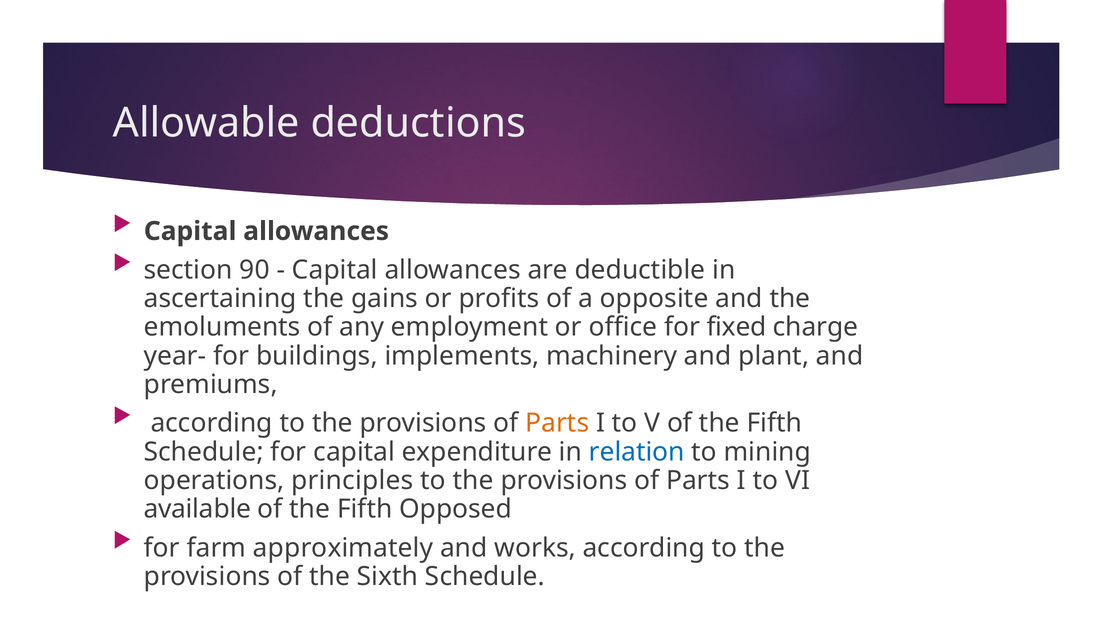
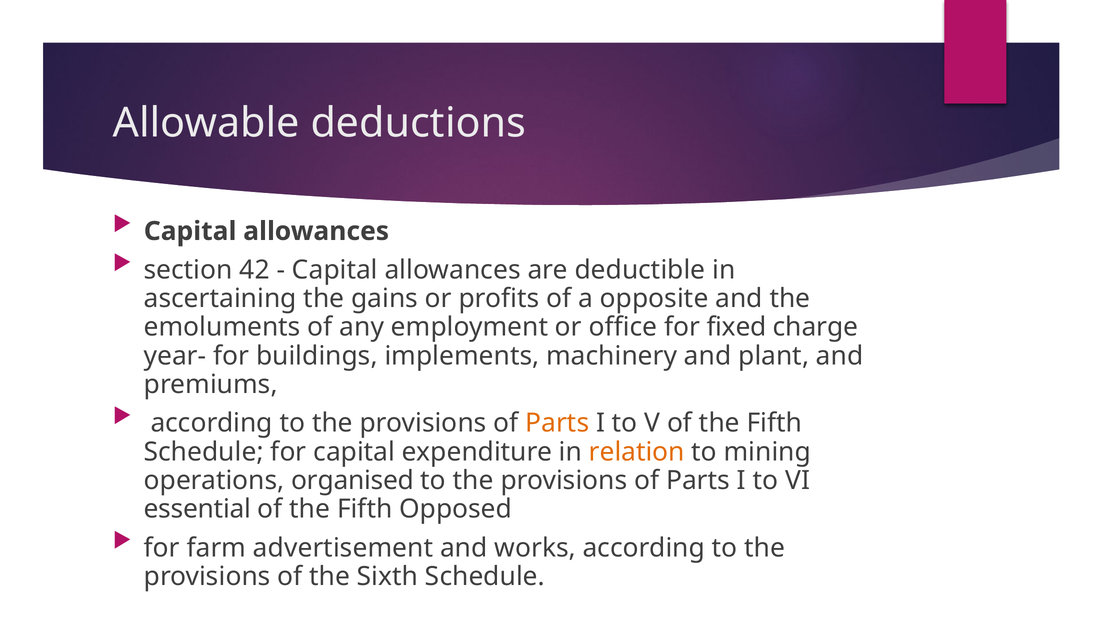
90: 90 -> 42 (255, 270)
relation colour: blue -> orange (637, 451)
principles: principles -> organised (353, 480)
available: available -> essential (197, 508)
approximately: approximately -> advertisement (343, 547)
